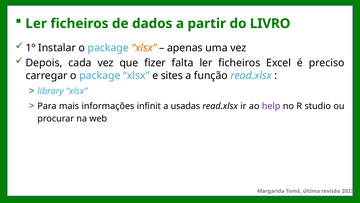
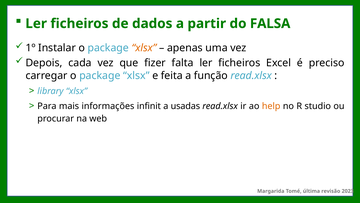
LIVRO: LIVRO -> FALSA (270, 24)
sites: sites -> feita (172, 75)
help colour: purple -> orange (271, 106)
